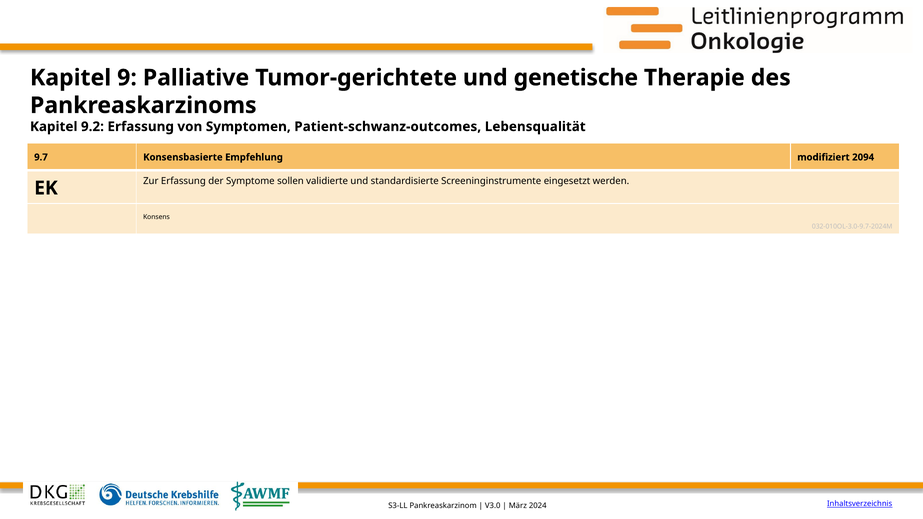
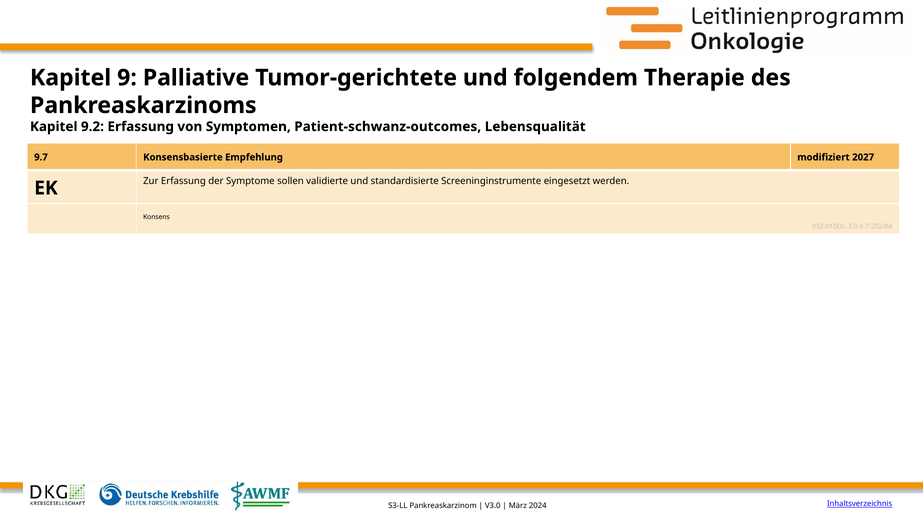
genetische: genetische -> folgendem (576, 78)
2094: 2094 -> 2027 (863, 157)
